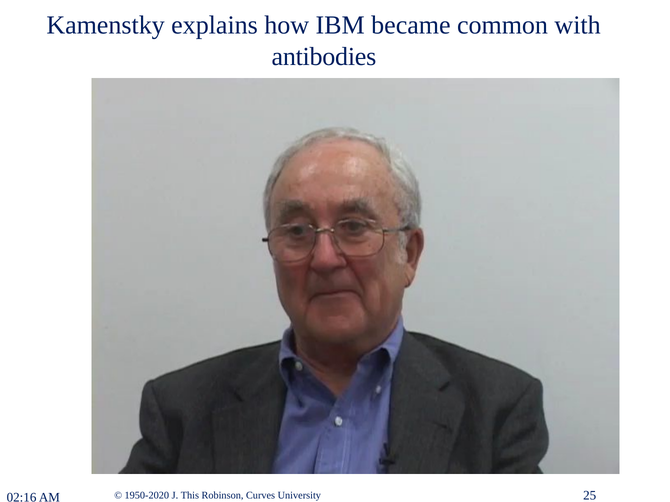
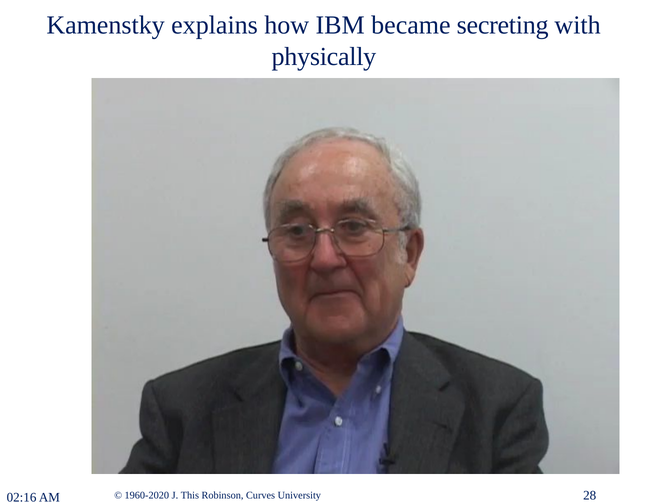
common: common -> secreting (503, 25)
antibodies: antibodies -> physically (324, 57)
1950-2020: 1950-2020 -> 1960-2020 (147, 496)
25: 25 -> 28 (590, 496)
